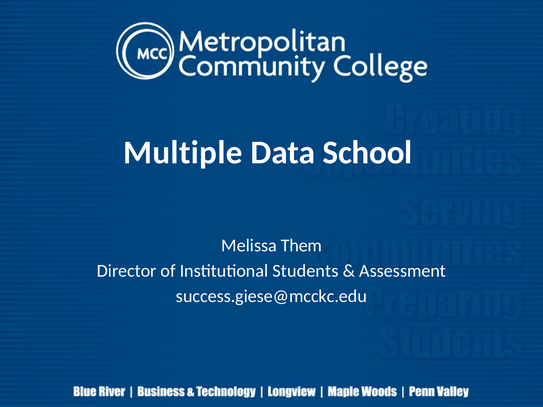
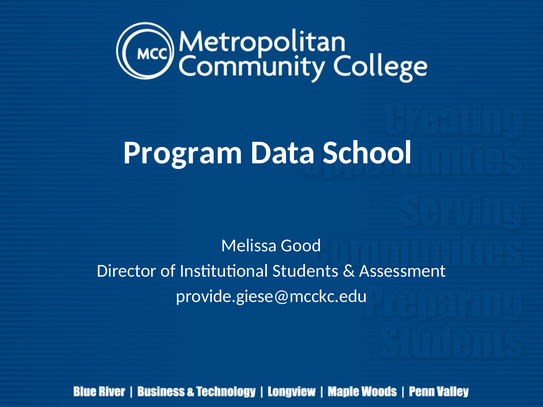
Multiple: Multiple -> Program (183, 153)
Them: Them -> Good (301, 246)
success.giese@mcckc.edu: success.giese@mcckc.edu -> provide.giese@mcckc.edu (271, 296)
